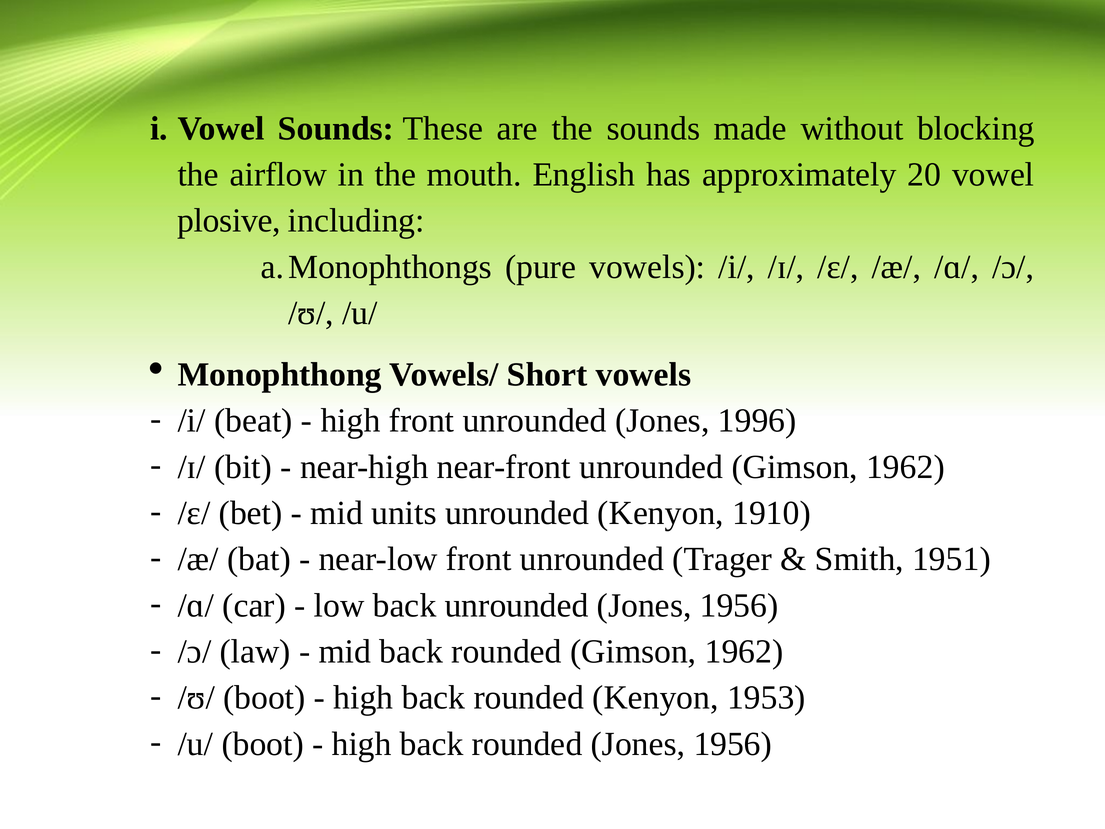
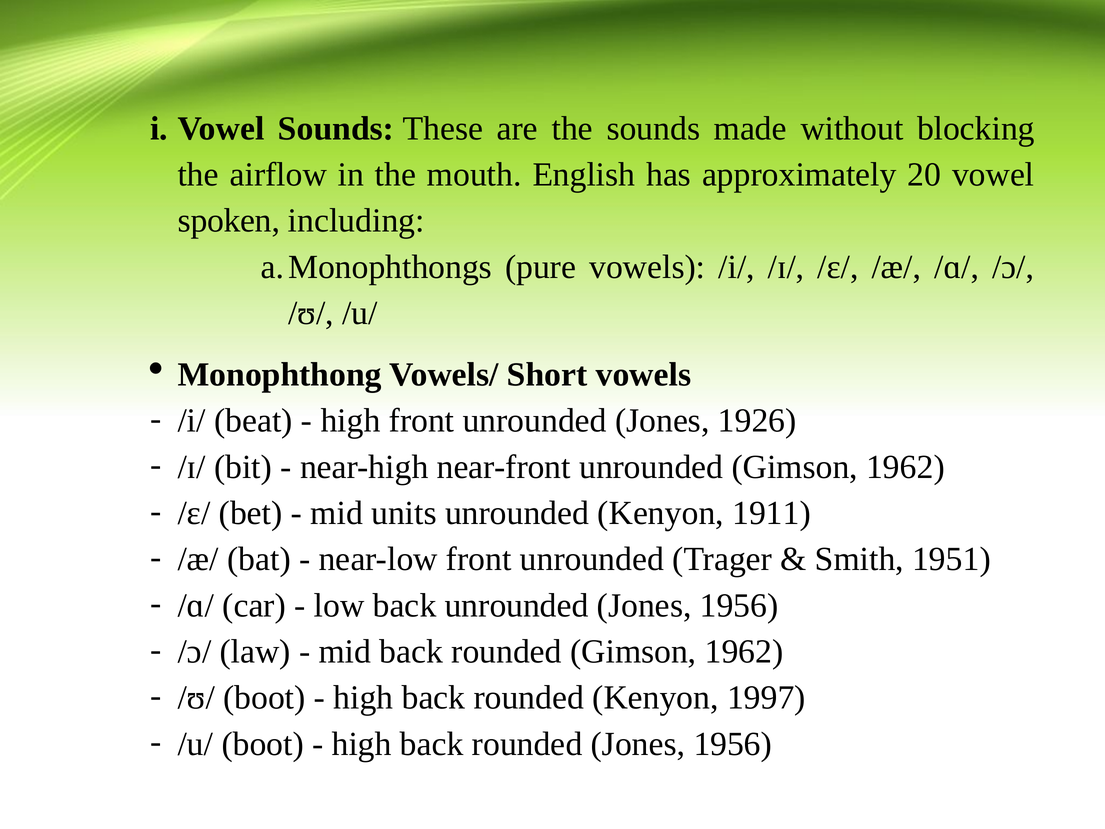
plosive: plosive -> spoken (229, 221)
1996: 1996 -> 1926 (757, 421)
1910: 1910 -> 1911 (771, 513)
1953: 1953 -> 1997 (766, 698)
